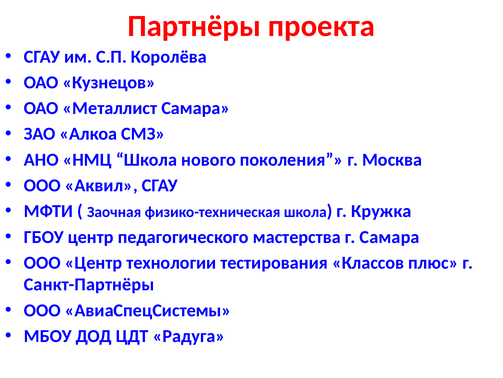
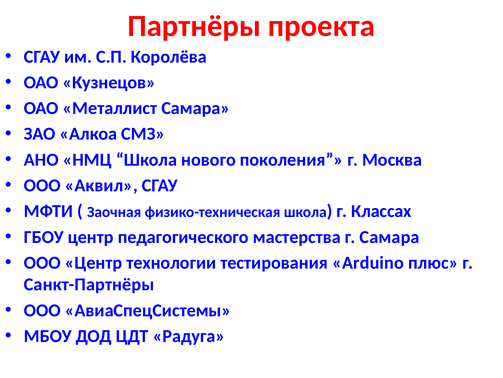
Кружка: Кружка -> Классах (381, 211)
Классов: Классов -> Arduino (368, 262)
